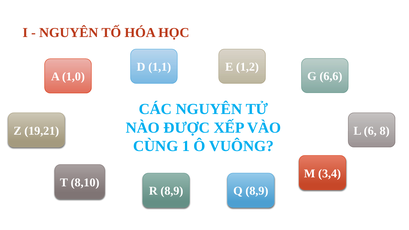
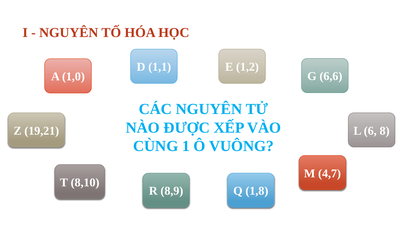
3,4: 3,4 -> 4,7 (330, 173)
Q 8,9: 8,9 -> 1,8 (257, 191)
